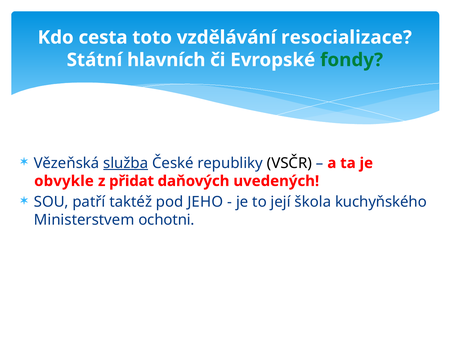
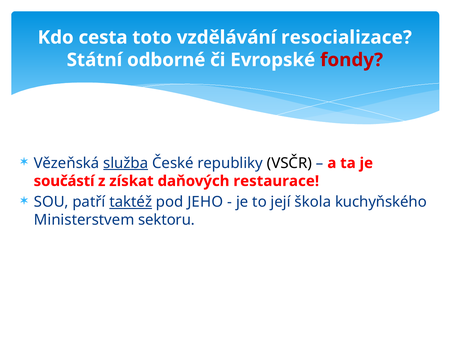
hlavních: hlavních -> odborné (166, 60)
fondy colour: green -> red (352, 60)
obvykle: obvykle -> součástí (64, 181)
přidat: přidat -> získat (131, 181)
uvedených: uvedených -> restaurace (276, 181)
taktéž underline: none -> present (131, 202)
ochotni: ochotni -> sektoru (167, 220)
